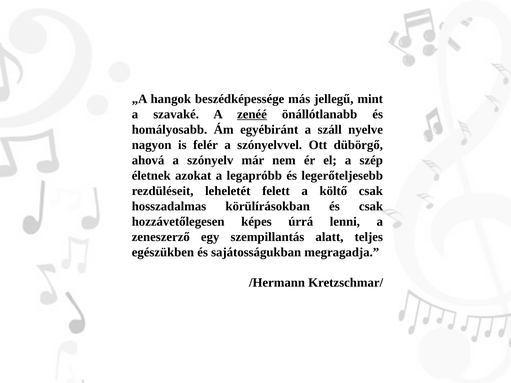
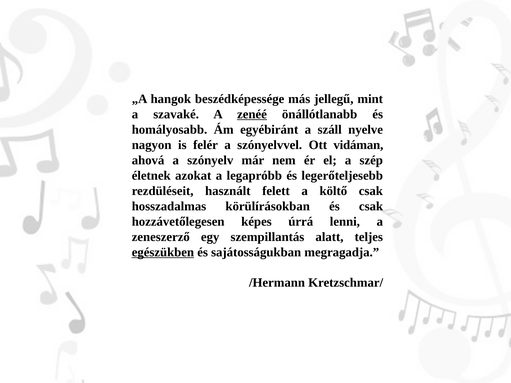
dübörgő: dübörgő -> vidáman (358, 145)
leheletét: leheletét -> használt (228, 191)
egészükben underline: none -> present (163, 252)
